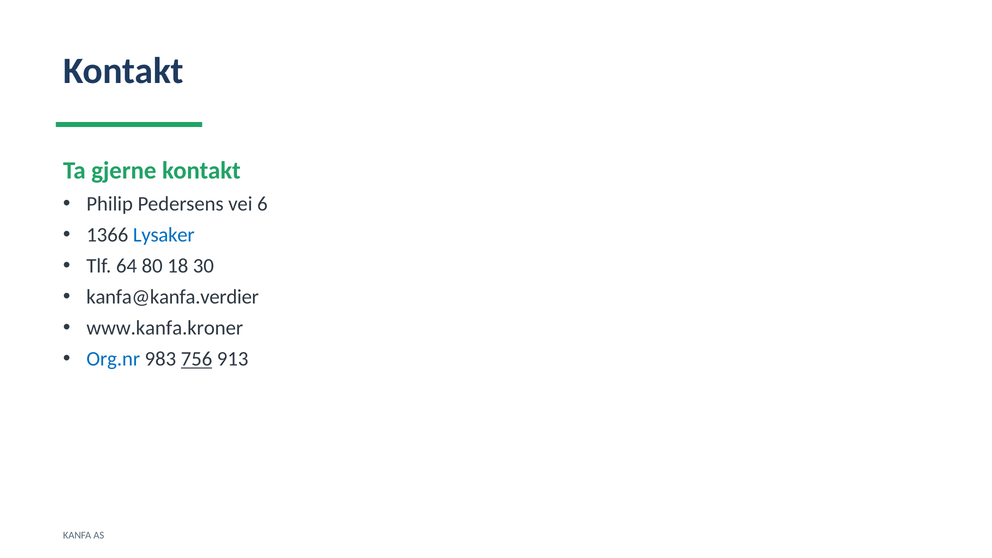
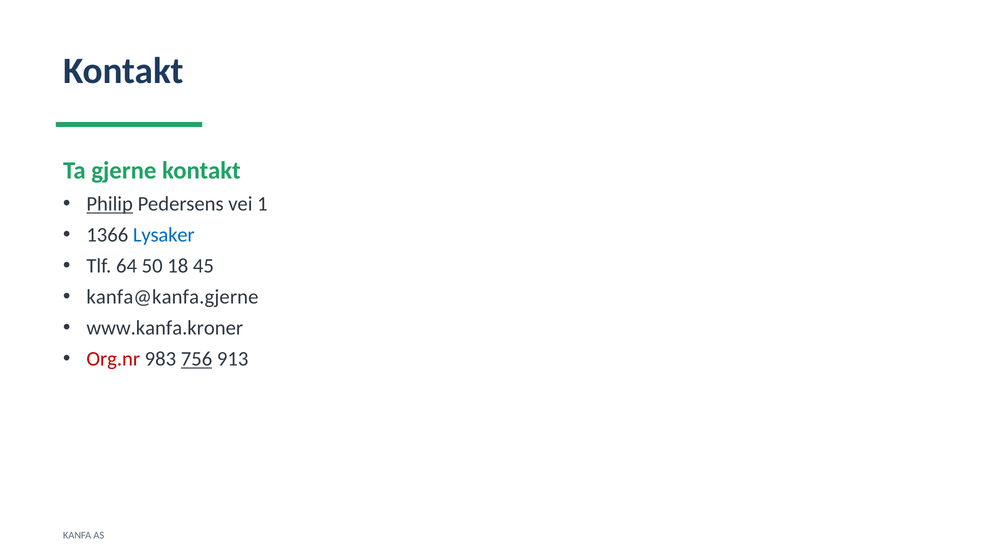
Philip underline: none -> present (110, 204)
6: 6 -> 1 (262, 204)
80: 80 -> 50 (152, 266)
30: 30 -> 45 (203, 266)
kanfa@kanfa.verdier: kanfa@kanfa.verdier -> kanfa@kanfa.gjerne (172, 297)
Org.nr colour: blue -> red (113, 359)
